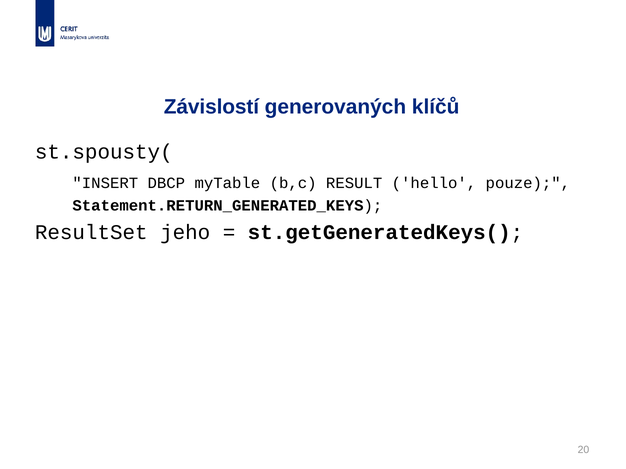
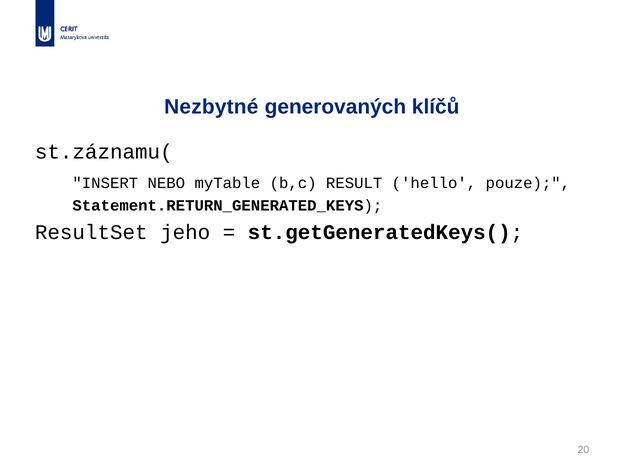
Závislostí: Závislostí -> Nezbytné (211, 107)
st.spousty(: st.spousty( -> st.záznamu( (104, 152)
DBCP: DBCP -> NEBO (166, 183)
